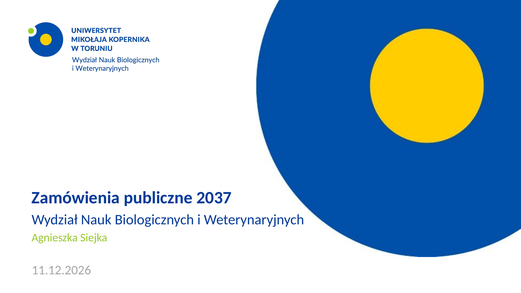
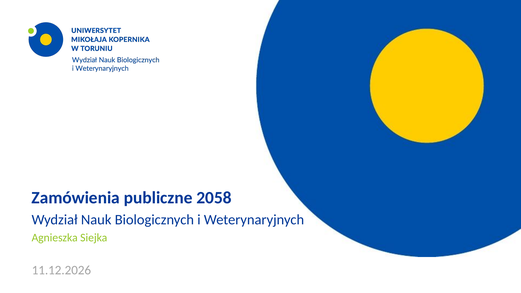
2037: 2037 -> 2058 (214, 198)
